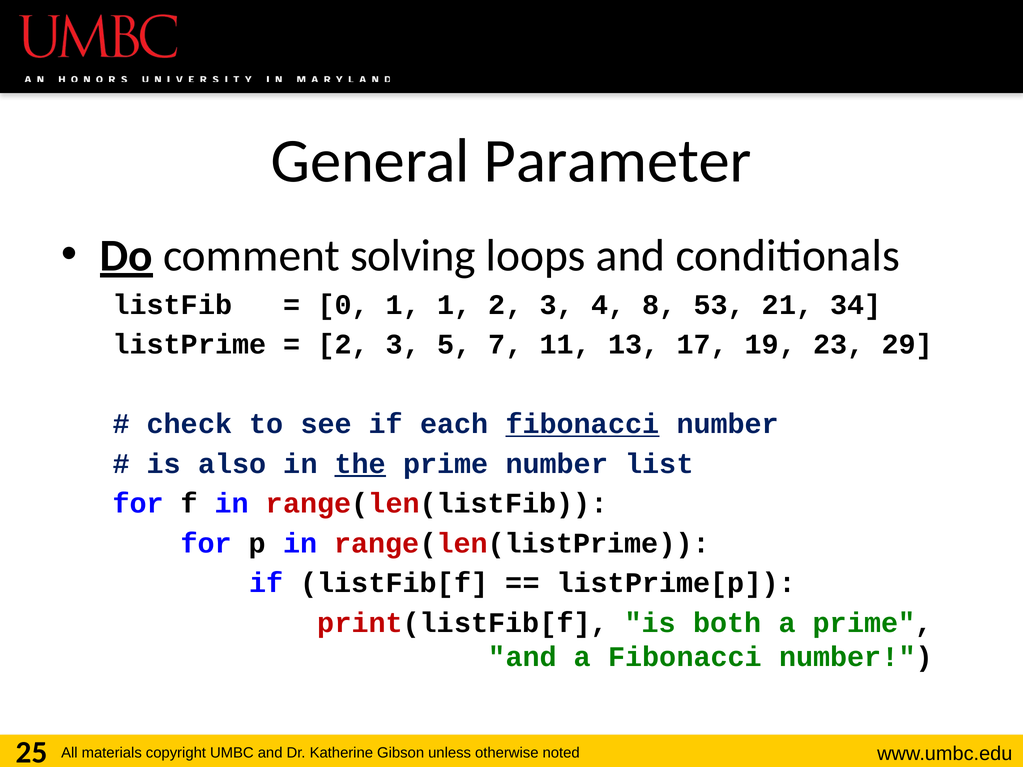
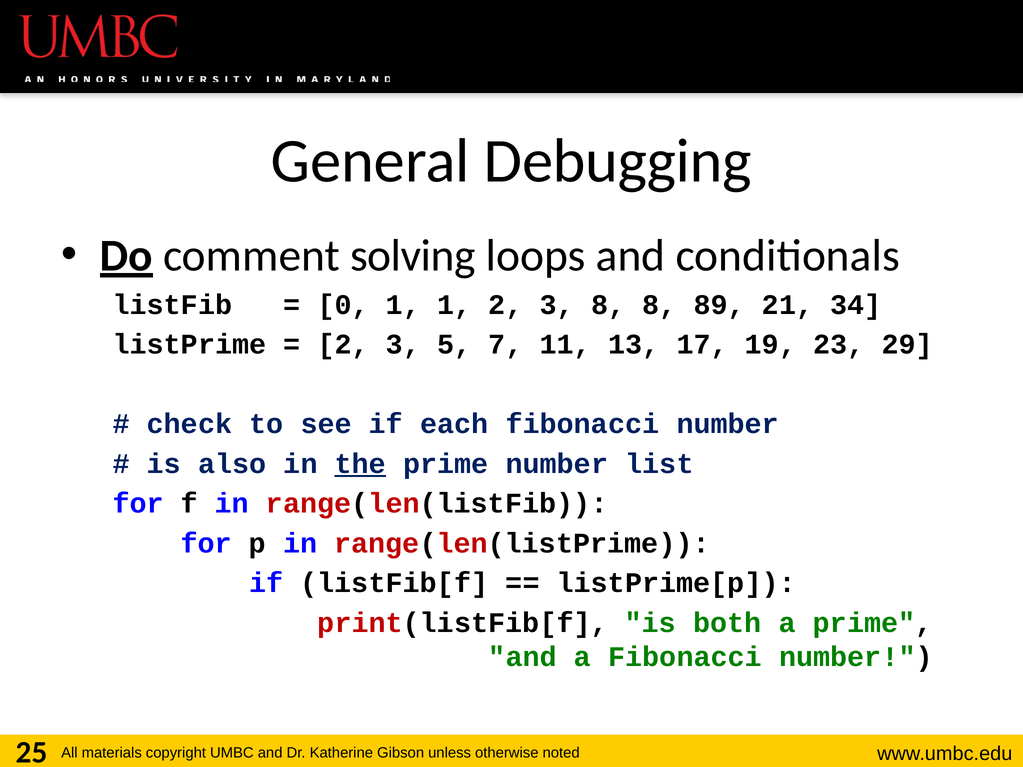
Parameter: Parameter -> Debugging (618, 161)
3 4: 4 -> 8 (608, 305)
53: 53 -> 89 (719, 305)
fibonacci underline: present -> none (582, 424)
